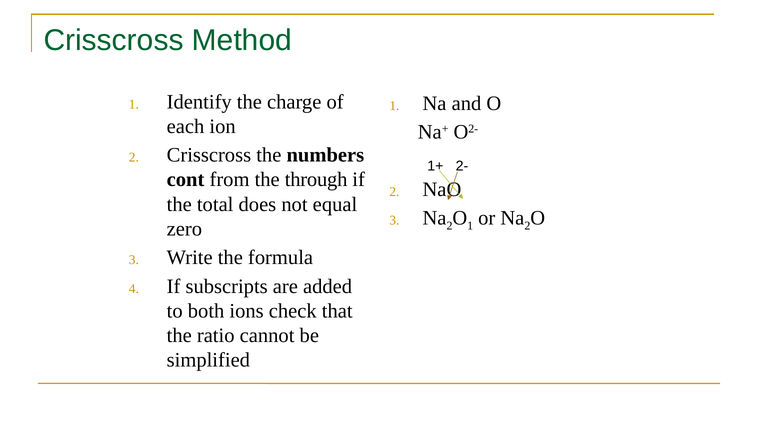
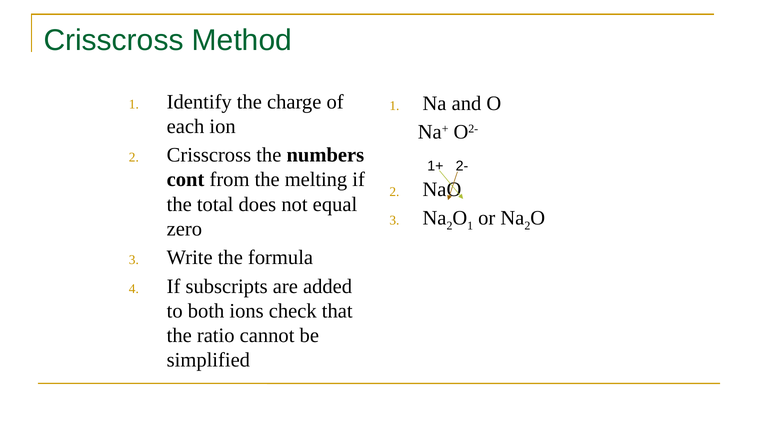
through: through -> melting (316, 180)
